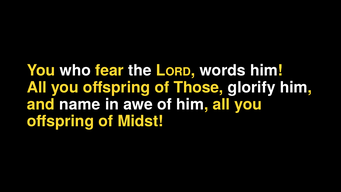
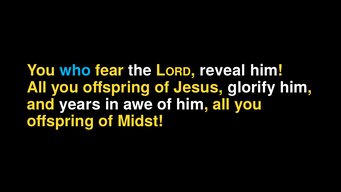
who colour: white -> light blue (75, 70)
words: words -> reveal (223, 70)
Those: Those -> Jesus (198, 87)
name: name -> years (80, 104)
